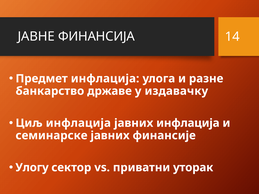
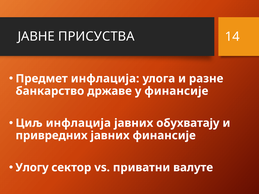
ФИНАНСИЈА: ФИНАНСИЈА -> ПРИСУСТВА (96, 37)
у издавачку: издавачку -> финансије (176, 91)
јавних инфлација: инфлација -> обухватају (188, 123)
семинарске: семинарске -> привредних (52, 136)
уторак: уторак -> валуте (193, 168)
